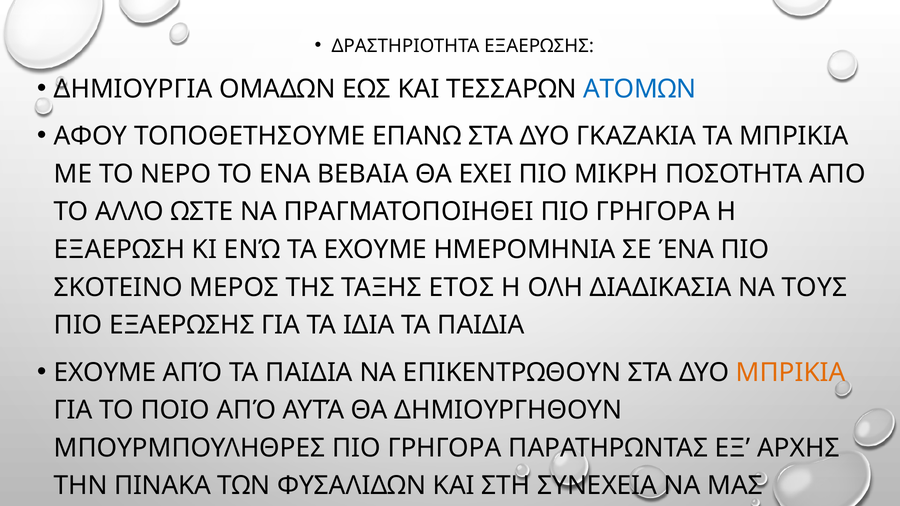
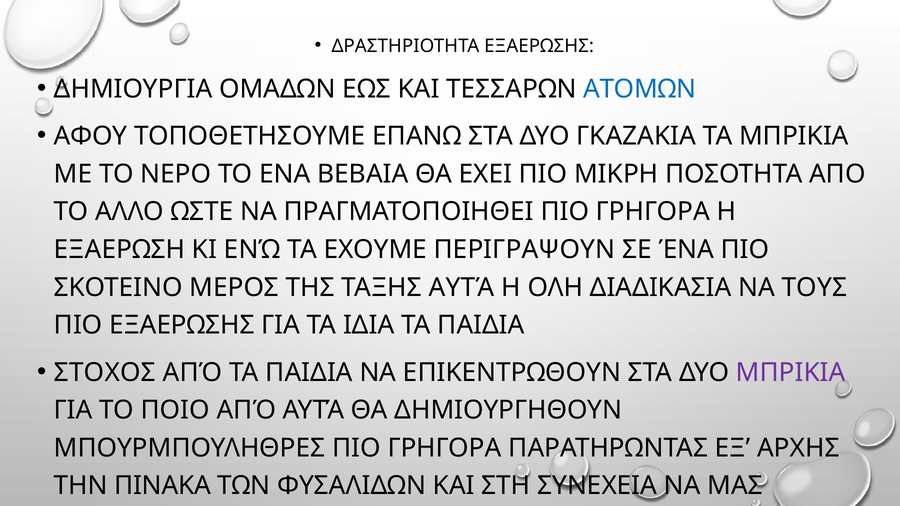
ΕΧΟΥΜΕ ΗΜΕΡΟΜΗΝΙΑ: ΗΜΕΡΟΜΗΝΙΑ -> ΠΕΡΙΓΡΑΨΟΥΝ (525, 250)
ΤΑΞΗΣ ΕΤΟΣ: ΕΤΟΣ -> ΑΥΤΆ (462, 288)
ΕΧΟΥΜΕ: ΕΧΟΥΜΕ -> ΣΤΟΧΟΣ (105, 373)
ΜΠΡΙΚΙΑ colour: orange -> purple (791, 373)
